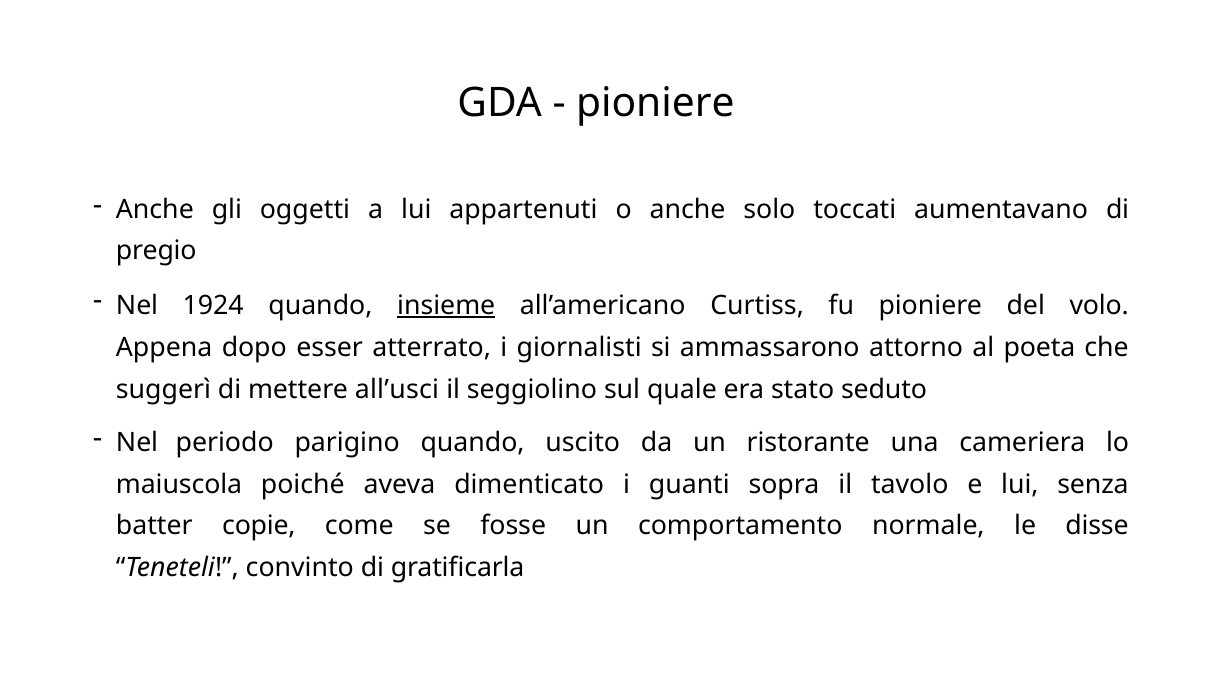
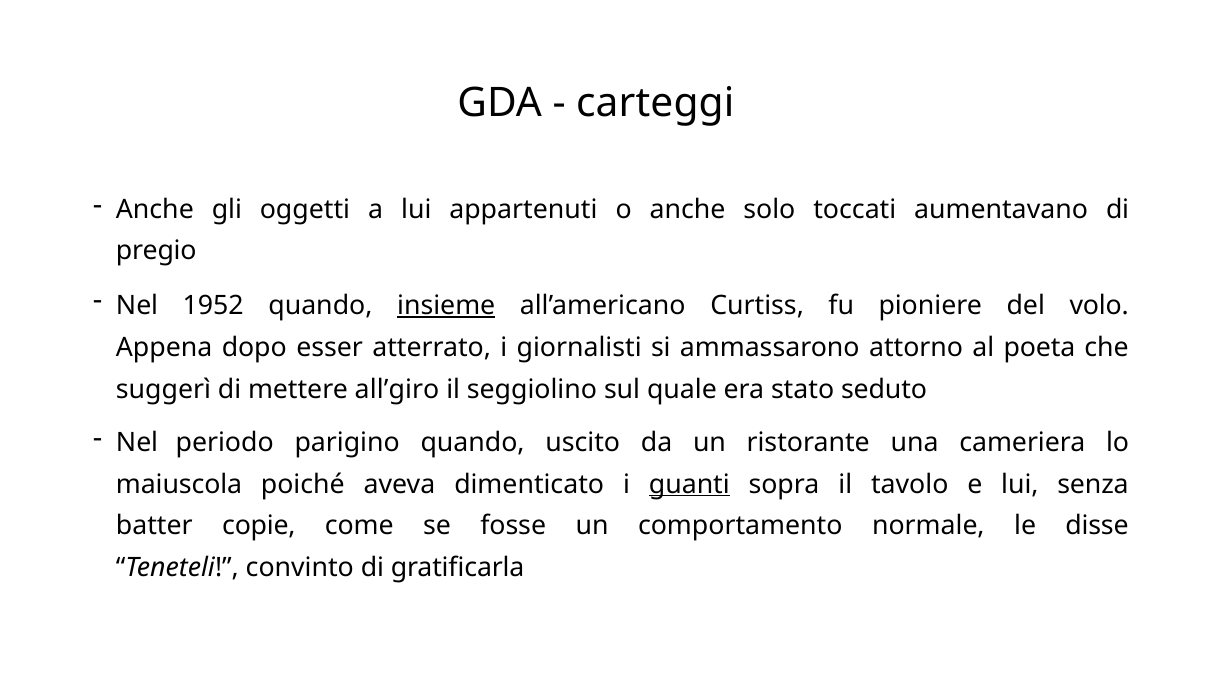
pioniere: pioniere -> carteggi (655, 103)
1924: 1924 -> 1952 (213, 305)
all’usci: all’usci -> all’giro (397, 389)
guanti underline: none -> present (689, 484)
